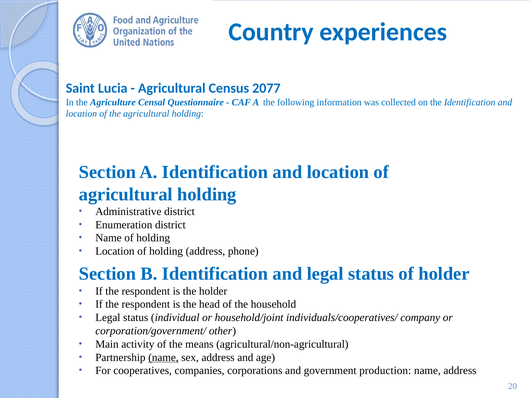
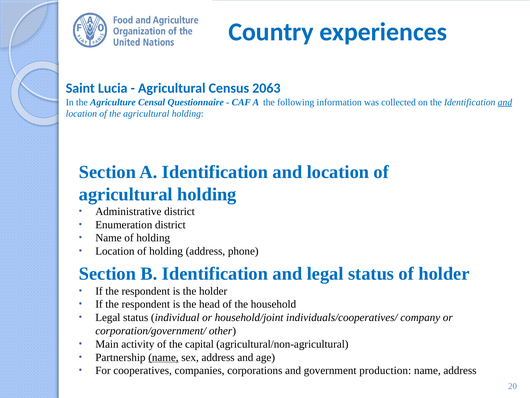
2077: 2077 -> 2063 (266, 88)
and underline: none -> present (505, 102)
means: means -> capital (199, 344)
